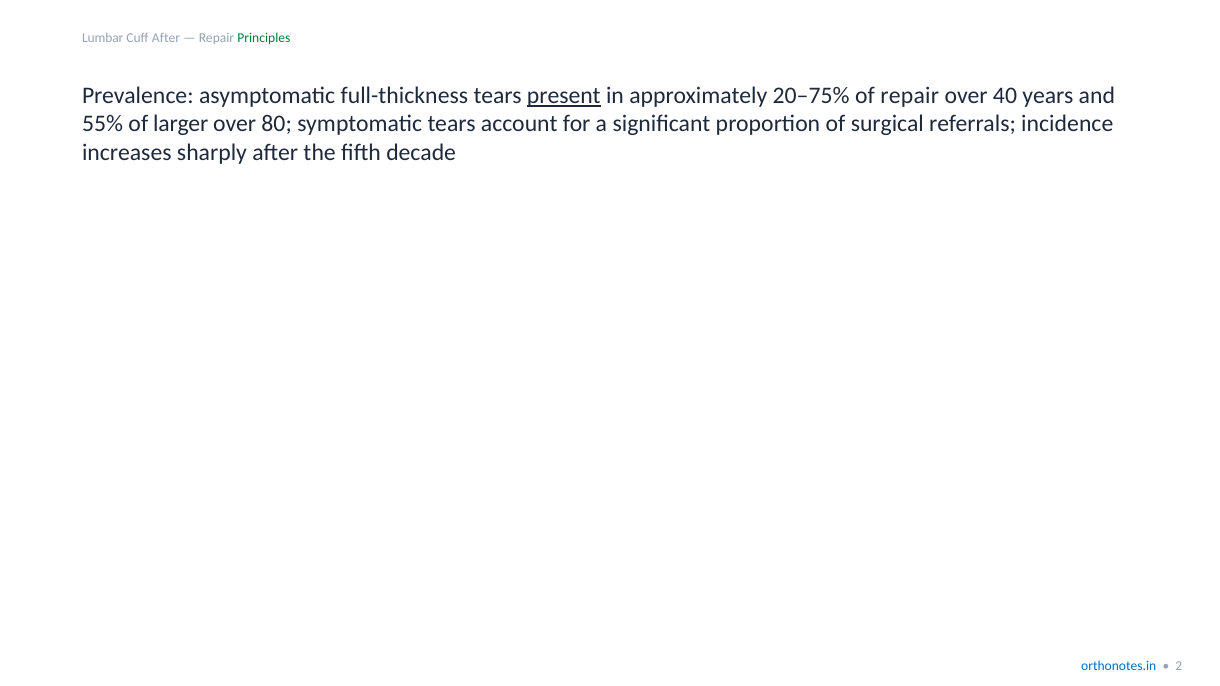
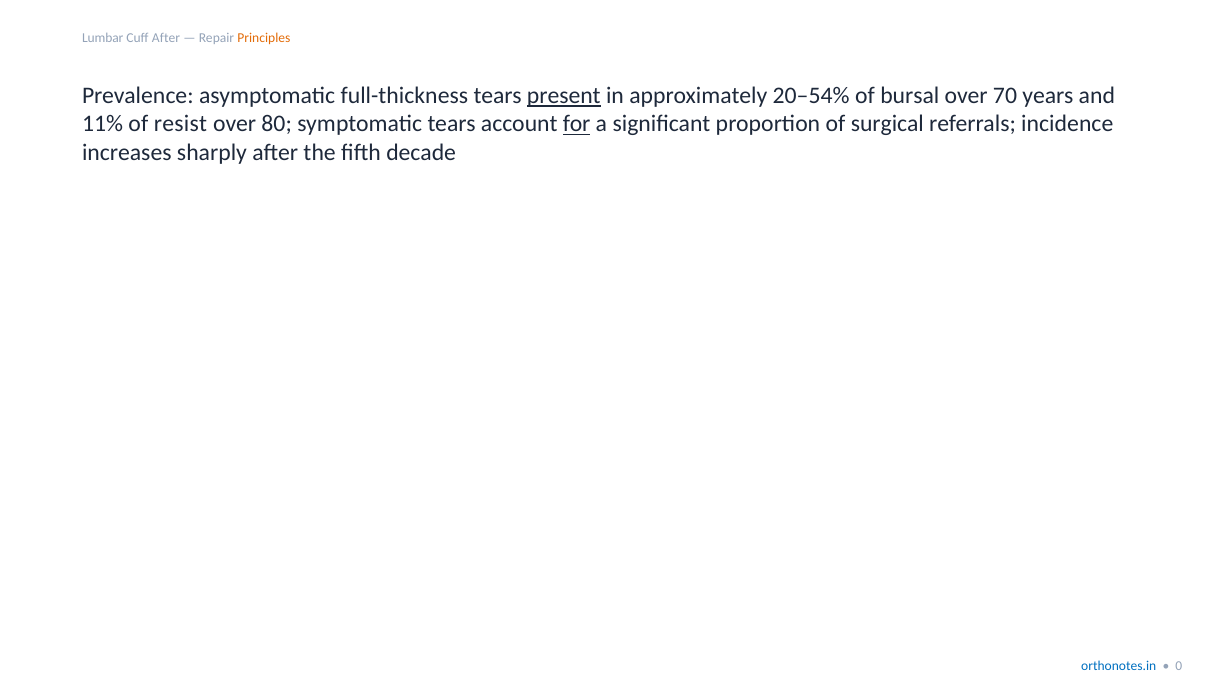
Principles colour: green -> orange (264, 38)
20–75%: 20–75% -> 20–54% (811, 96)
of repair: repair -> bursal (910, 96)
40: 40 -> 70 (1005, 96)
55%: 55% -> 11% (103, 124)
larger: larger -> resist (180, 124)
for underline: none -> present (577, 124)
2: 2 -> 0 (1179, 666)
